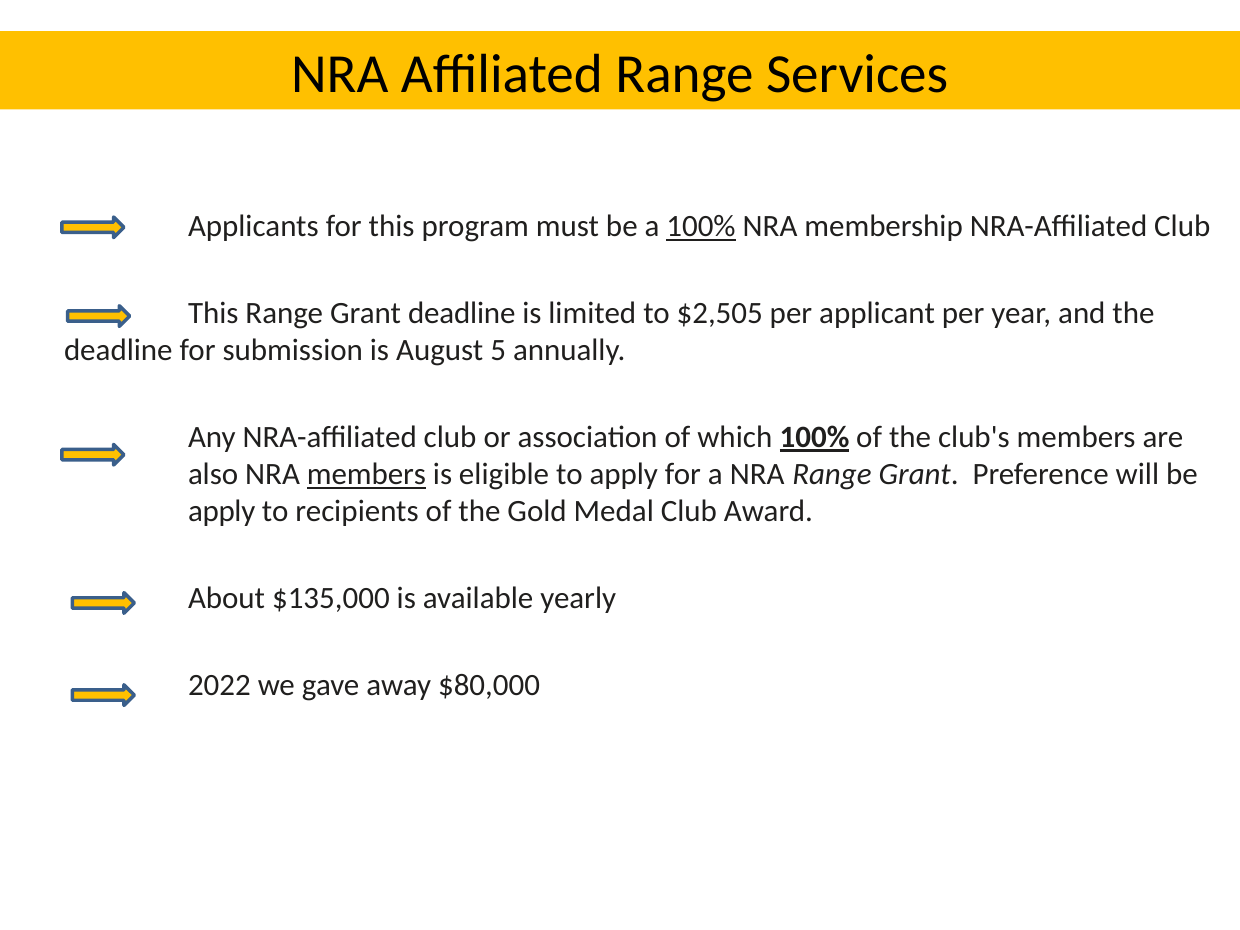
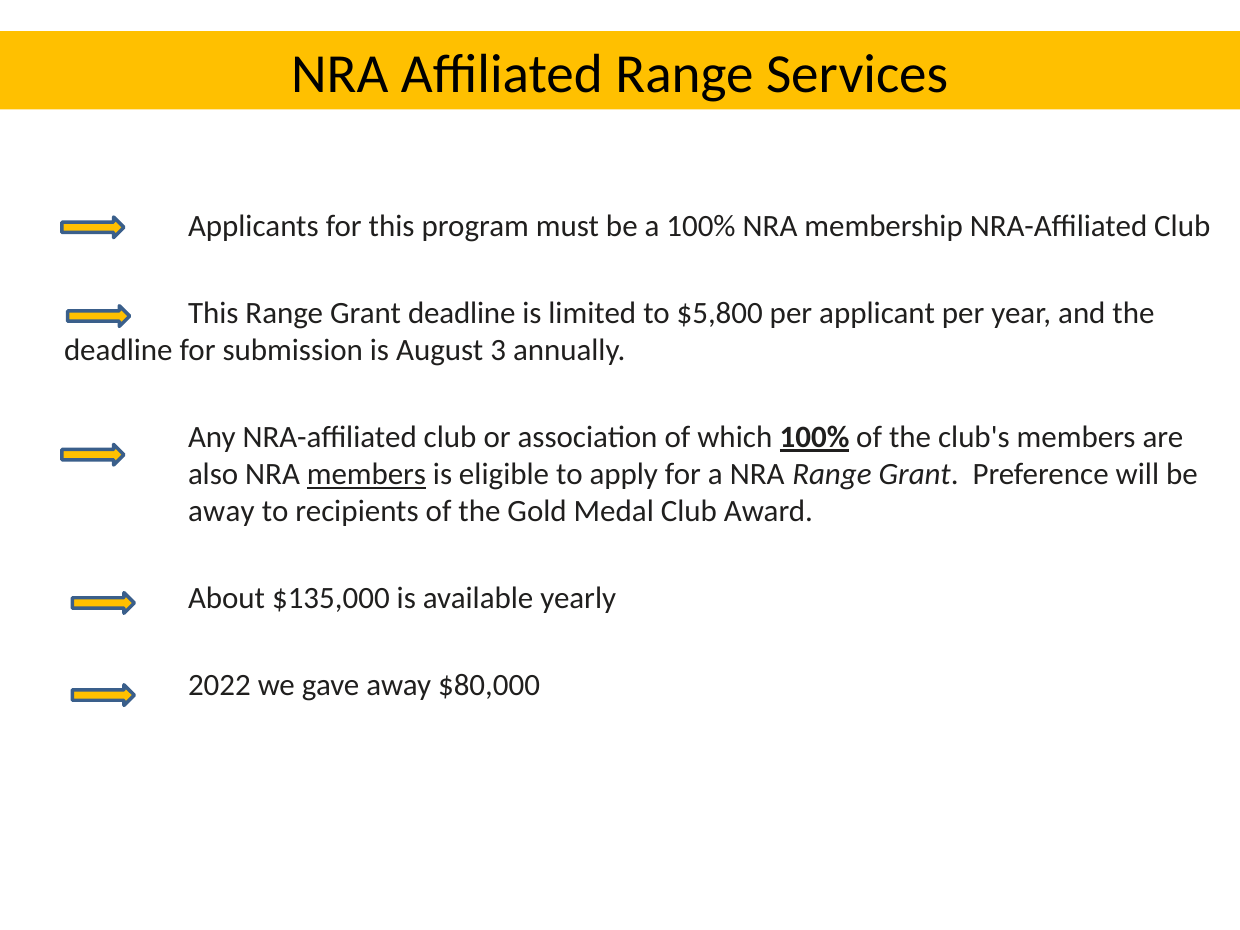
100% underline: present -> none (701, 226)
$2,505: $2,505 -> $5,800 (720, 313)
5: 5 -> 3 (498, 350)
apply: apply -> away (221, 512)
